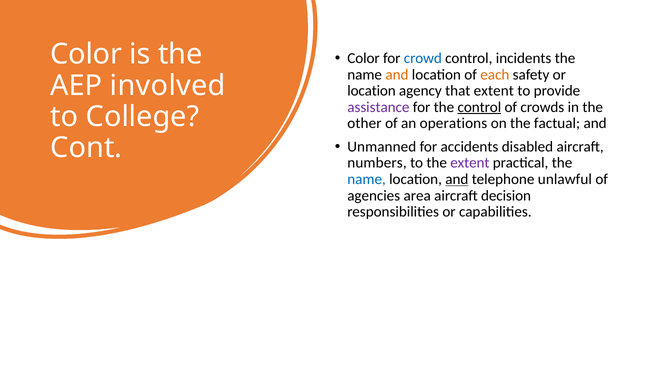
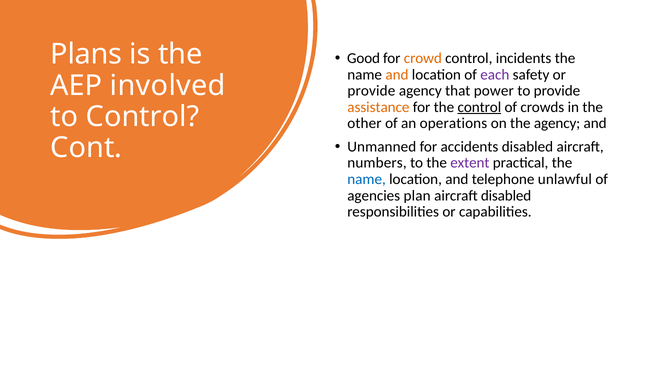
Color: Color -> Plans (86, 54)
Color: Color -> Good (364, 58)
crowd colour: blue -> orange (423, 58)
each colour: orange -> purple (495, 75)
location: location -> provide (371, 91)
that extent: extent -> power (494, 91)
assistance colour: purple -> orange (378, 107)
to College: College -> Control (143, 117)
the factual: factual -> agency (557, 124)
and underline: present -> none (457, 179)
area: area -> plan (417, 196)
aircraft decision: decision -> disabled (506, 196)
